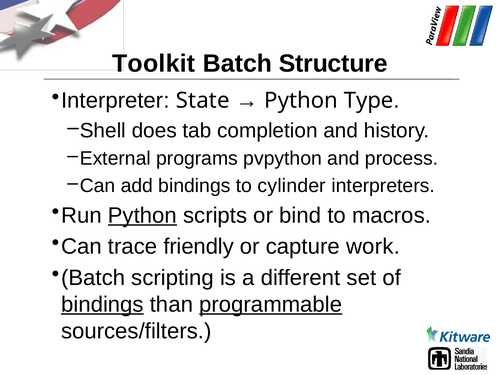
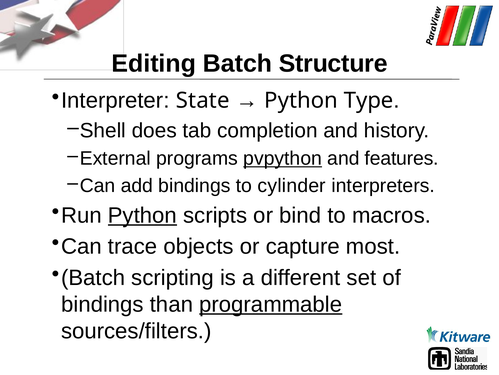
Toolkit: Toolkit -> Editing (154, 63)
pvpython underline: none -> present (283, 158)
process: process -> features (402, 158)
friendly: friendly -> objects (199, 246)
work: work -> most (373, 246)
bindings underline: present -> none (102, 304)
